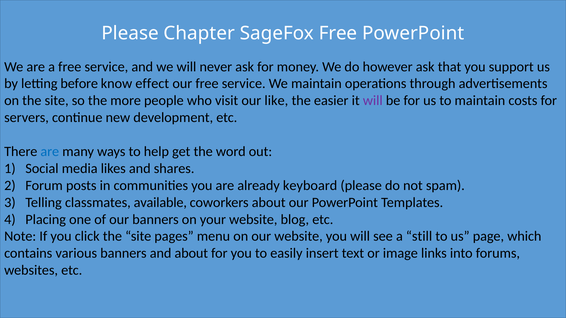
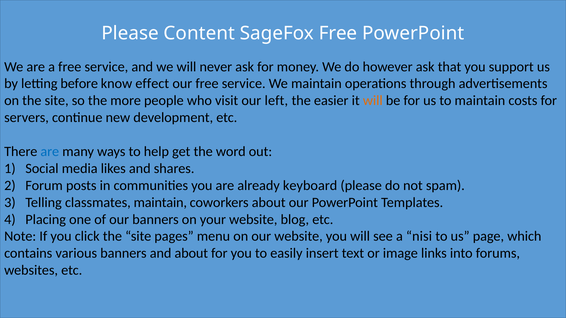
Chapter: Chapter -> Content (199, 33)
like: like -> left (276, 101)
will colour: purple -> orange (373, 101)
classmates available: available -> maintain (160, 203)
still: still -> nisi (419, 237)
